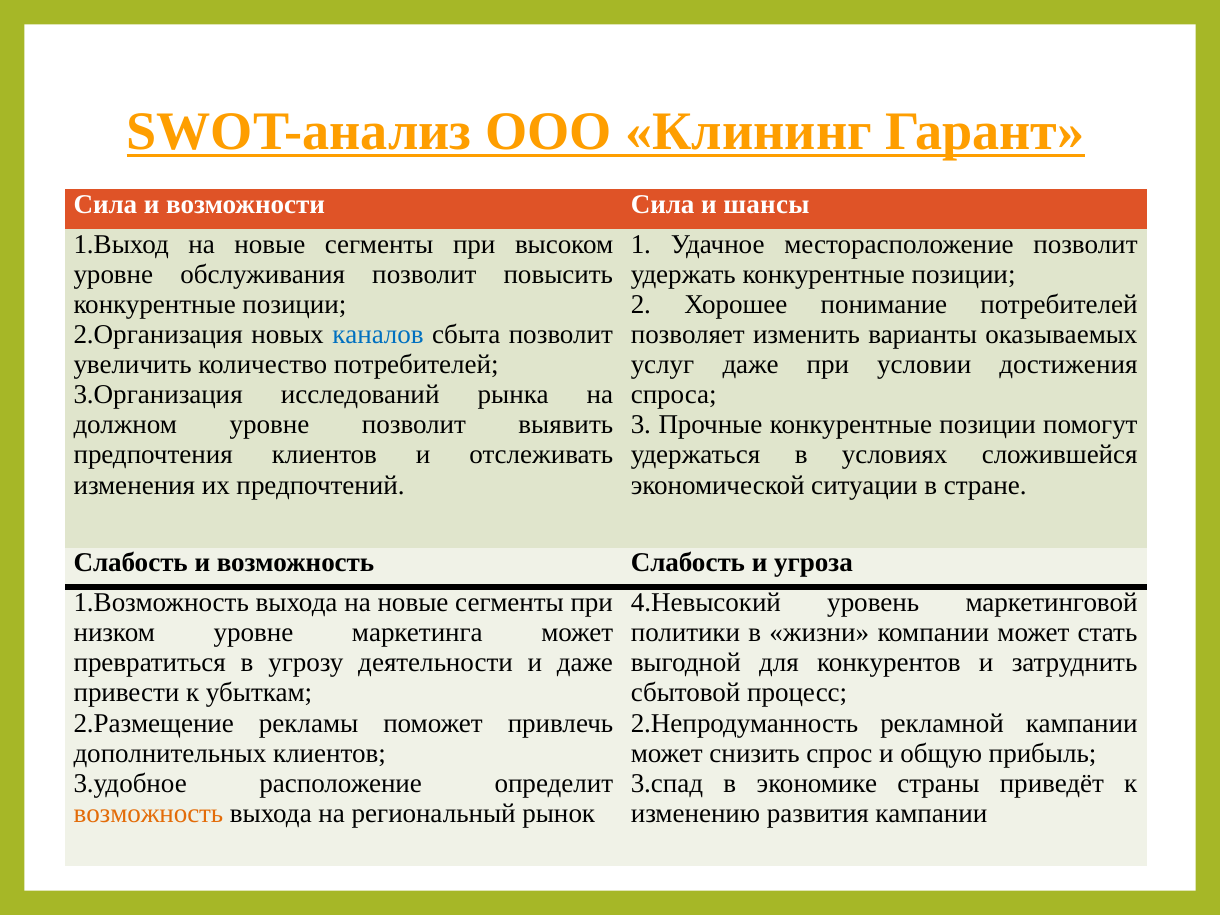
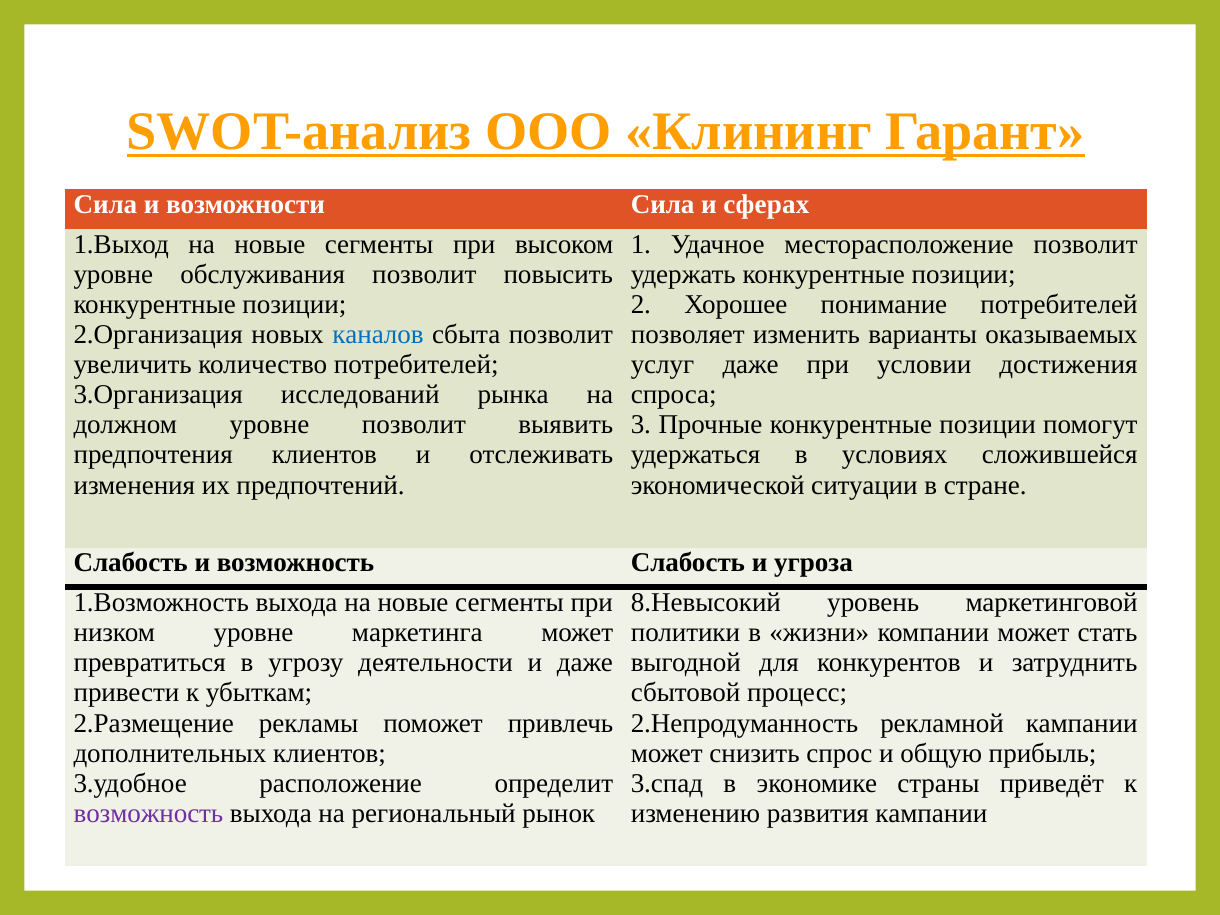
шансы: шансы -> сферах (766, 204)
4.Невысокий: 4.Невысокий -> 8.Невысокий (706, 603)
возможность colour: orange -> purple (148, 813)
